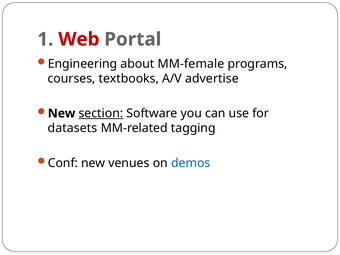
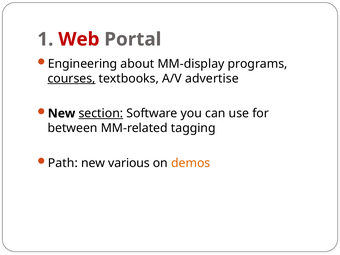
MM-female: MM-female -> MM-display (191, 64)
courses underline: none -> present (72, 78)
datasets: datasets -> between (73, 128)
Conf: Conf -> Path (63, 163)
venues: venues -> various (129, 163)
demos colour: blue -> orange (191, 163)
